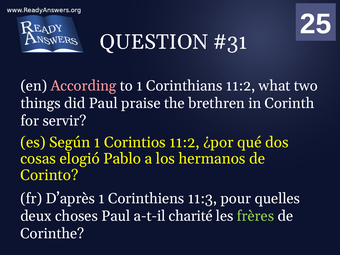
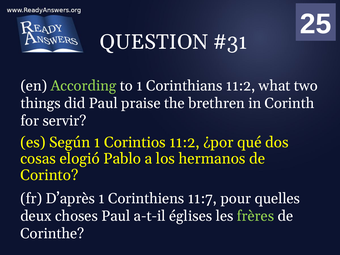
According colour: pink -> light green (84, 86)
11:3: 11:3 -> 11:7 (202, 198)
charité: charité -> églises (191, 216)
